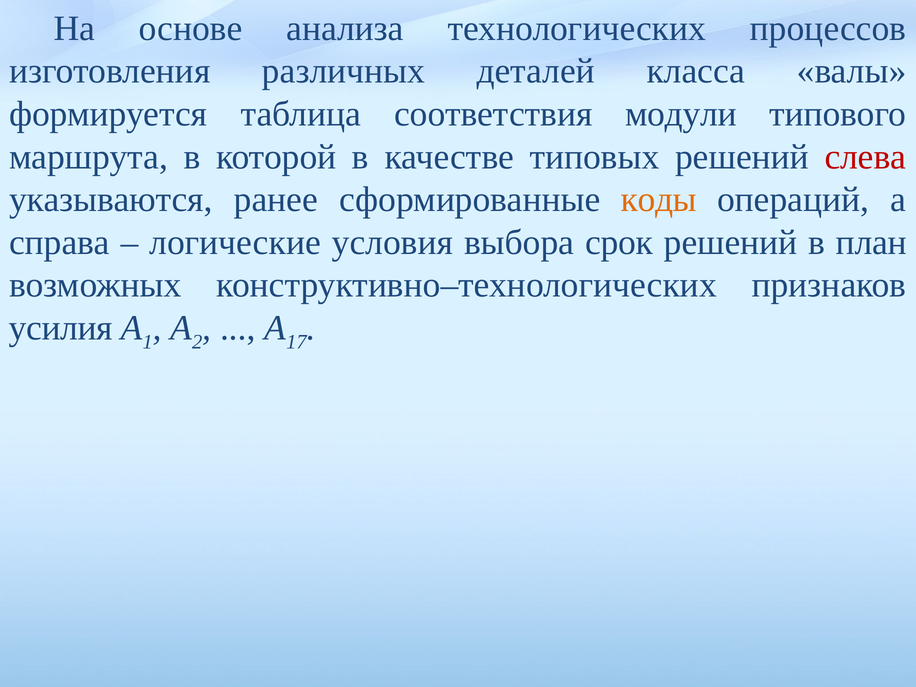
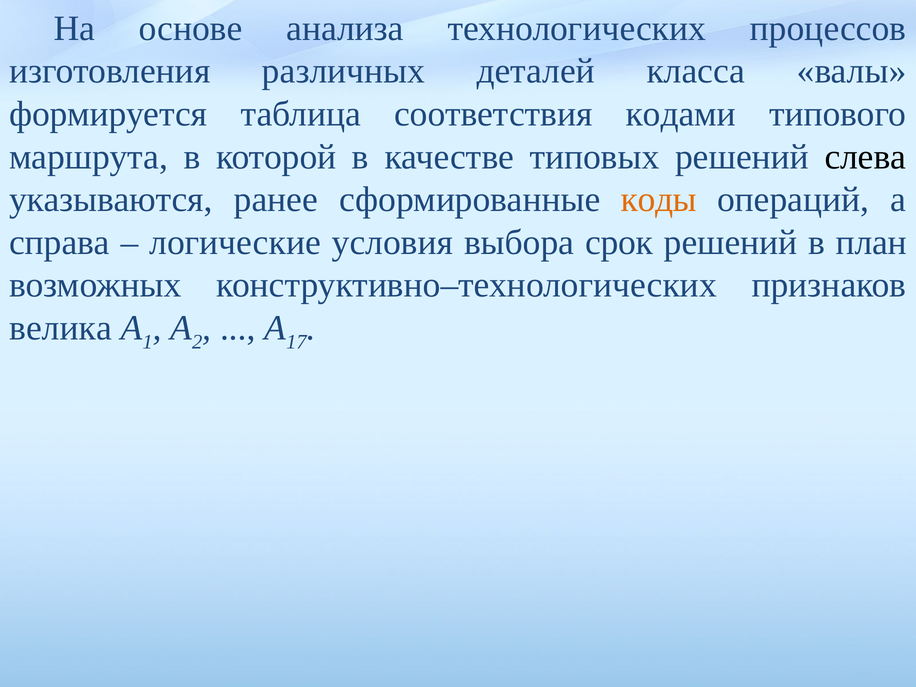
модули: модули -> кодами (681, 114)
слева colour: red -> black (865, 157)
усилия: усилия -> велика (60, 328)
